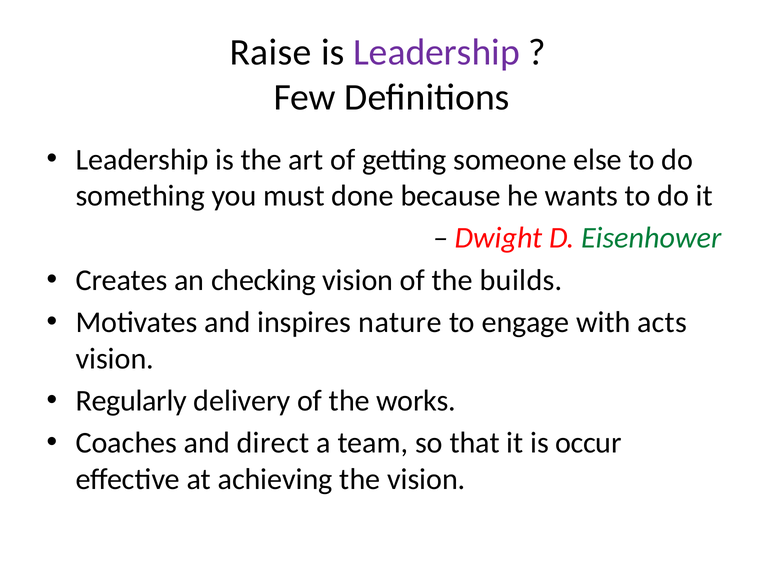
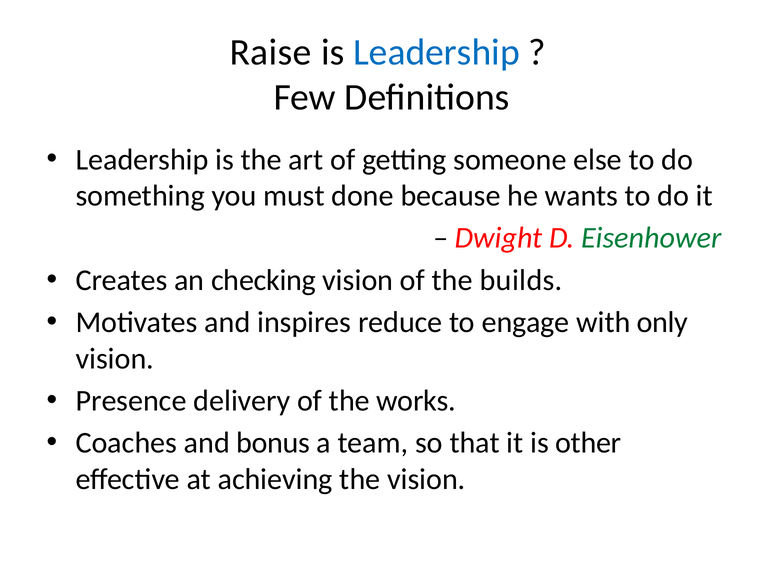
Leadership colour: purple -> blue (436, 52)
nature: nature -> reduce (400, 323)
acts: acts -> only (662, 323)
Regularly: Regularly -> Presence (131, 401)
direct: direct -> bonus (273, 443)
occur: occur -> other (588, 443)
